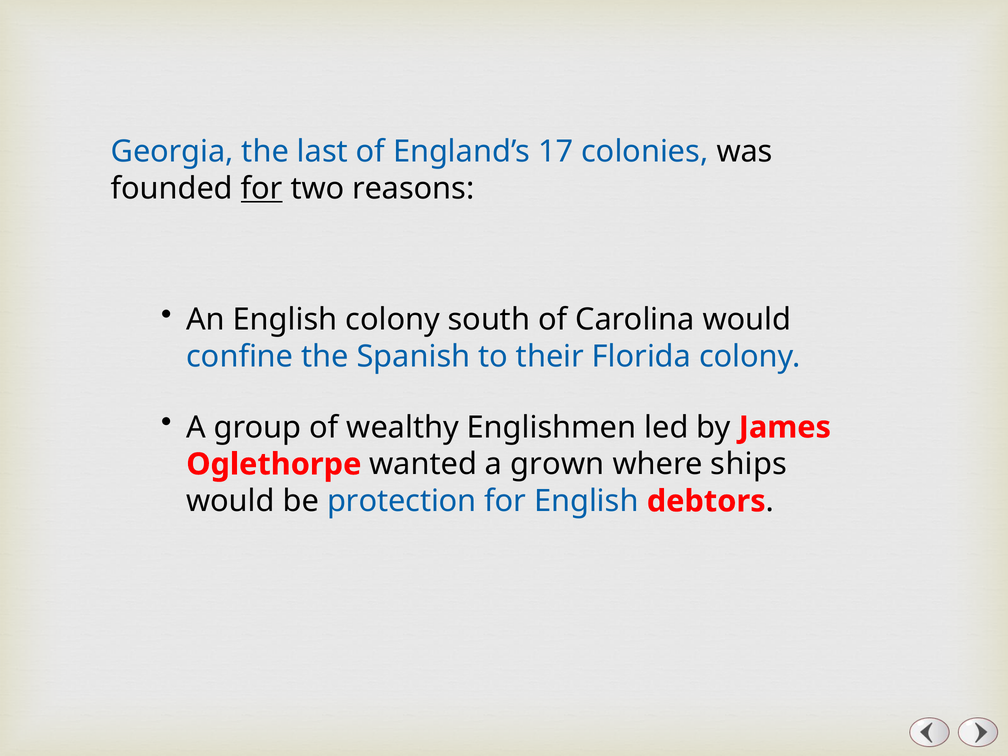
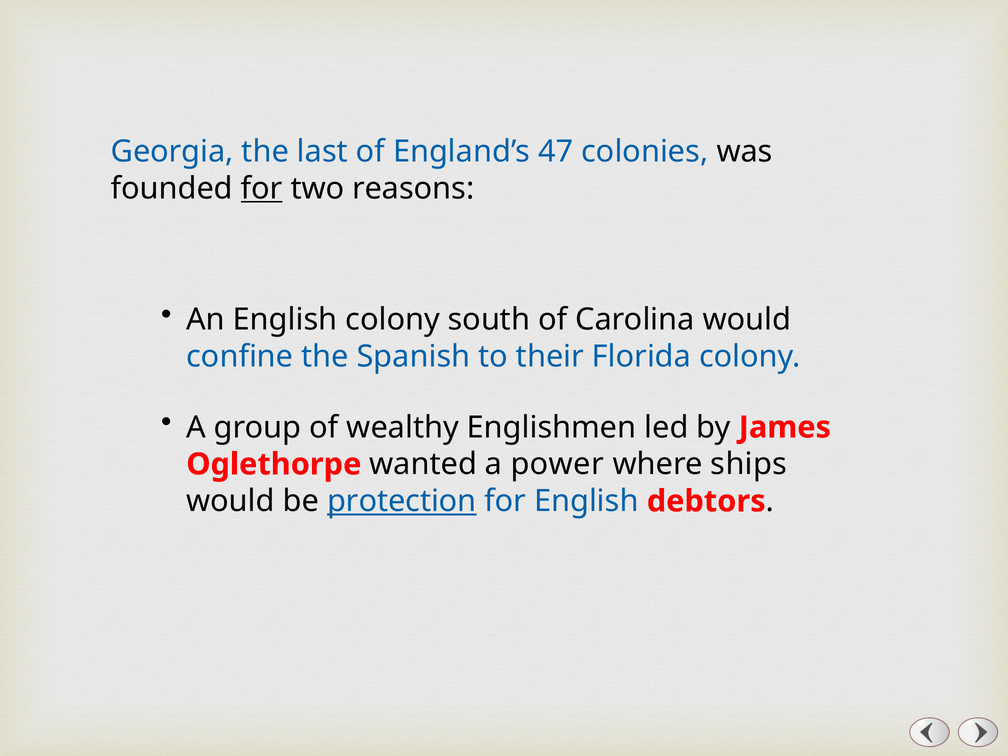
17: 17 -> 47 (556, 152)
grown: grown -> power (557, 464)
protection underline: none -> present (402, 501)
